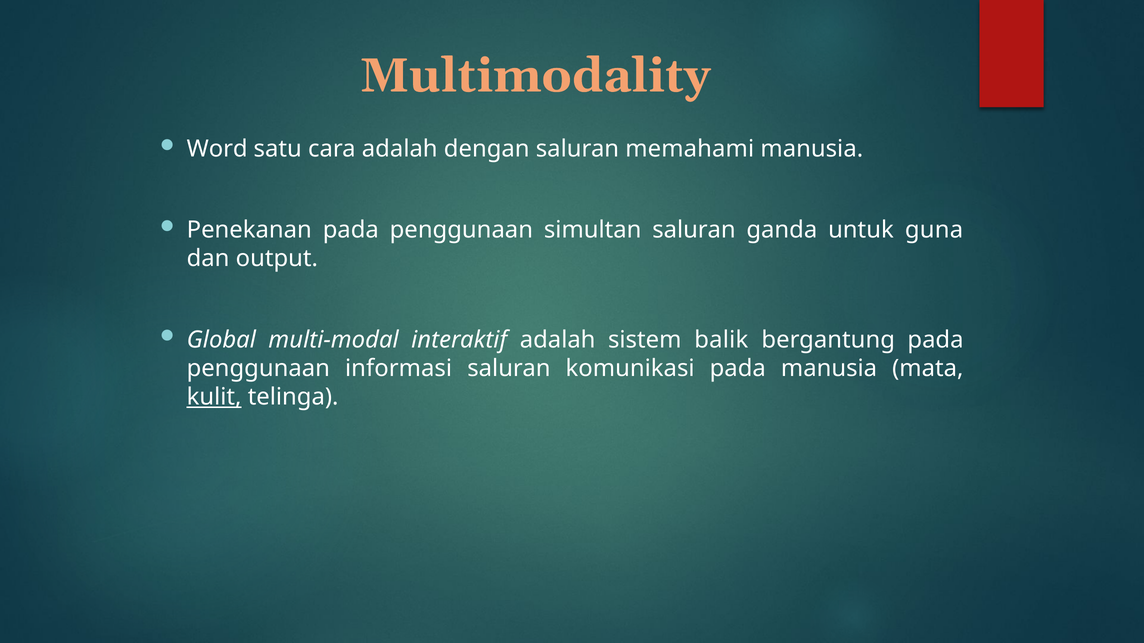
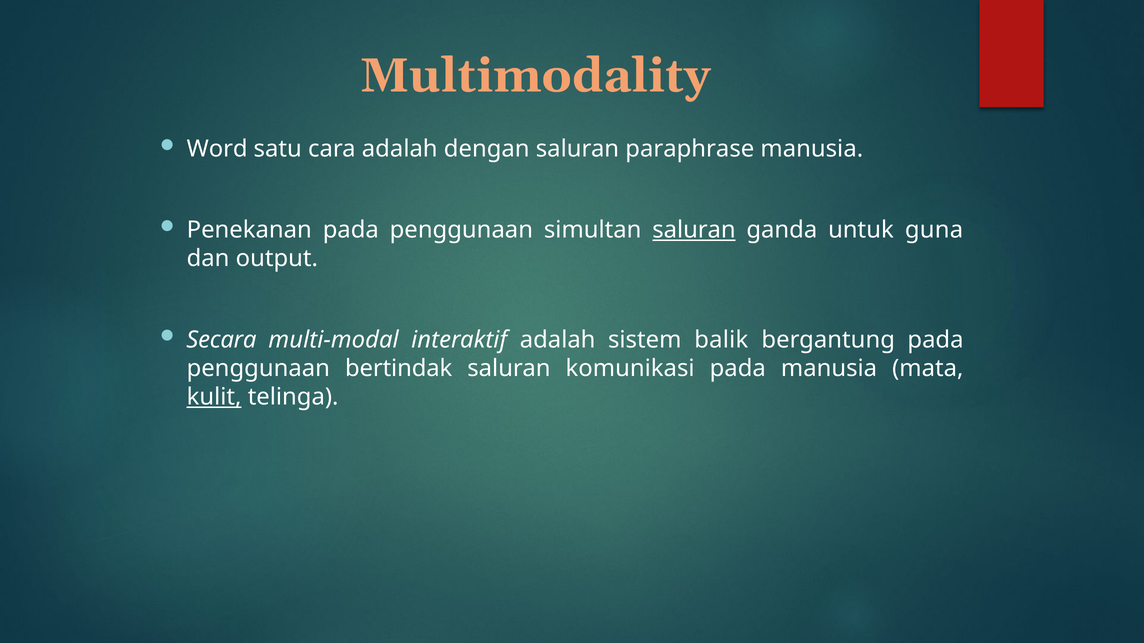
memahami: memahami -> paraphrase (690, 149)
saluran underline: none -> present (694, 230)
Global: Global -> Secara (221, 340)
informasi: informasi -> bertindak (399, 369)
